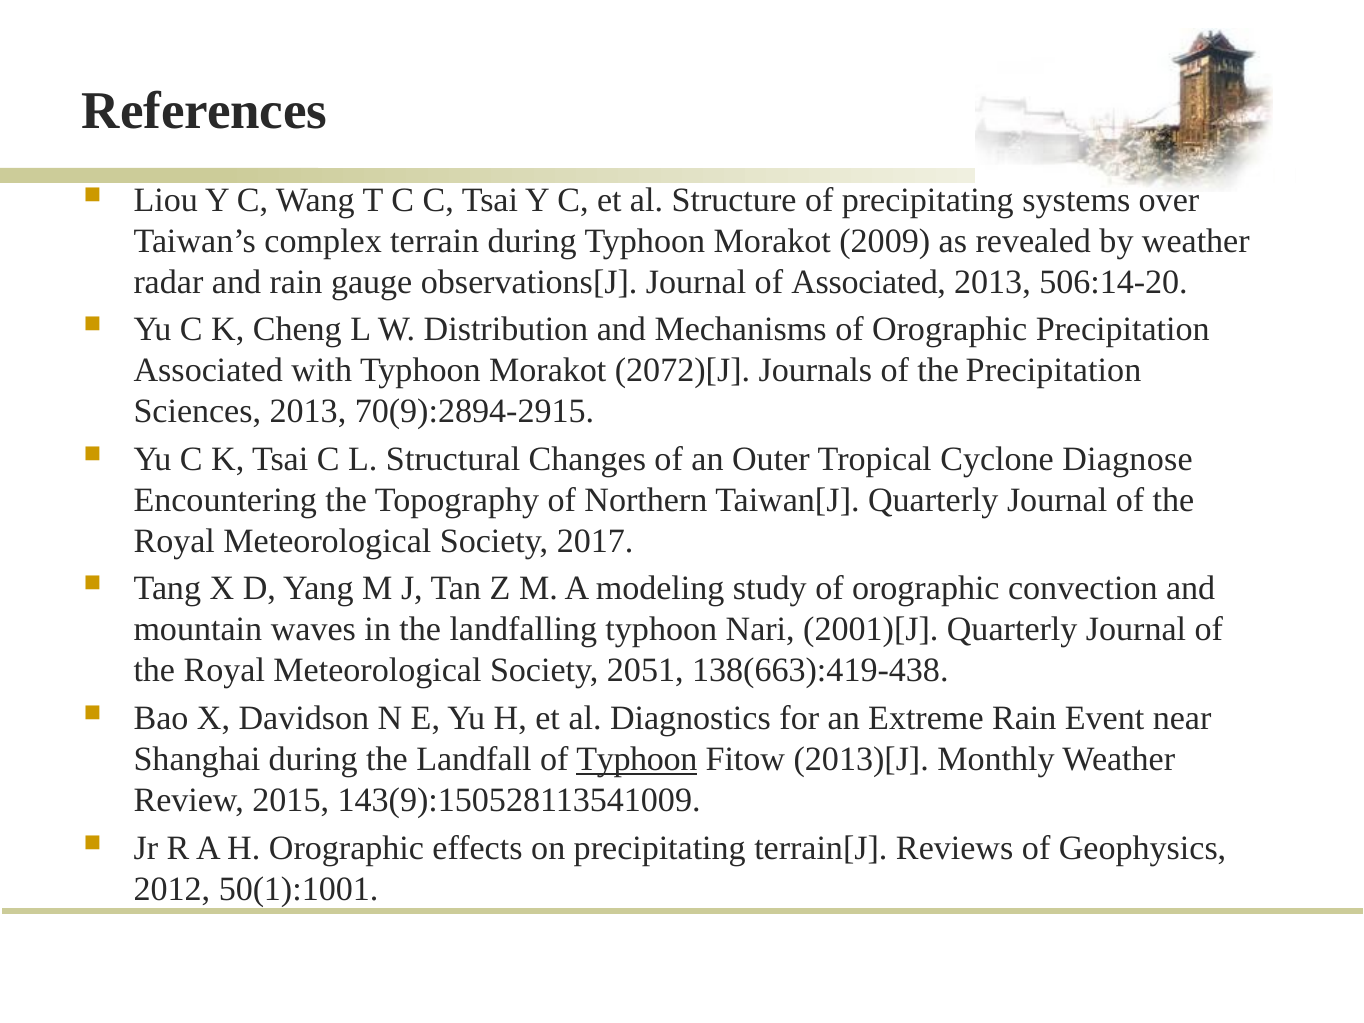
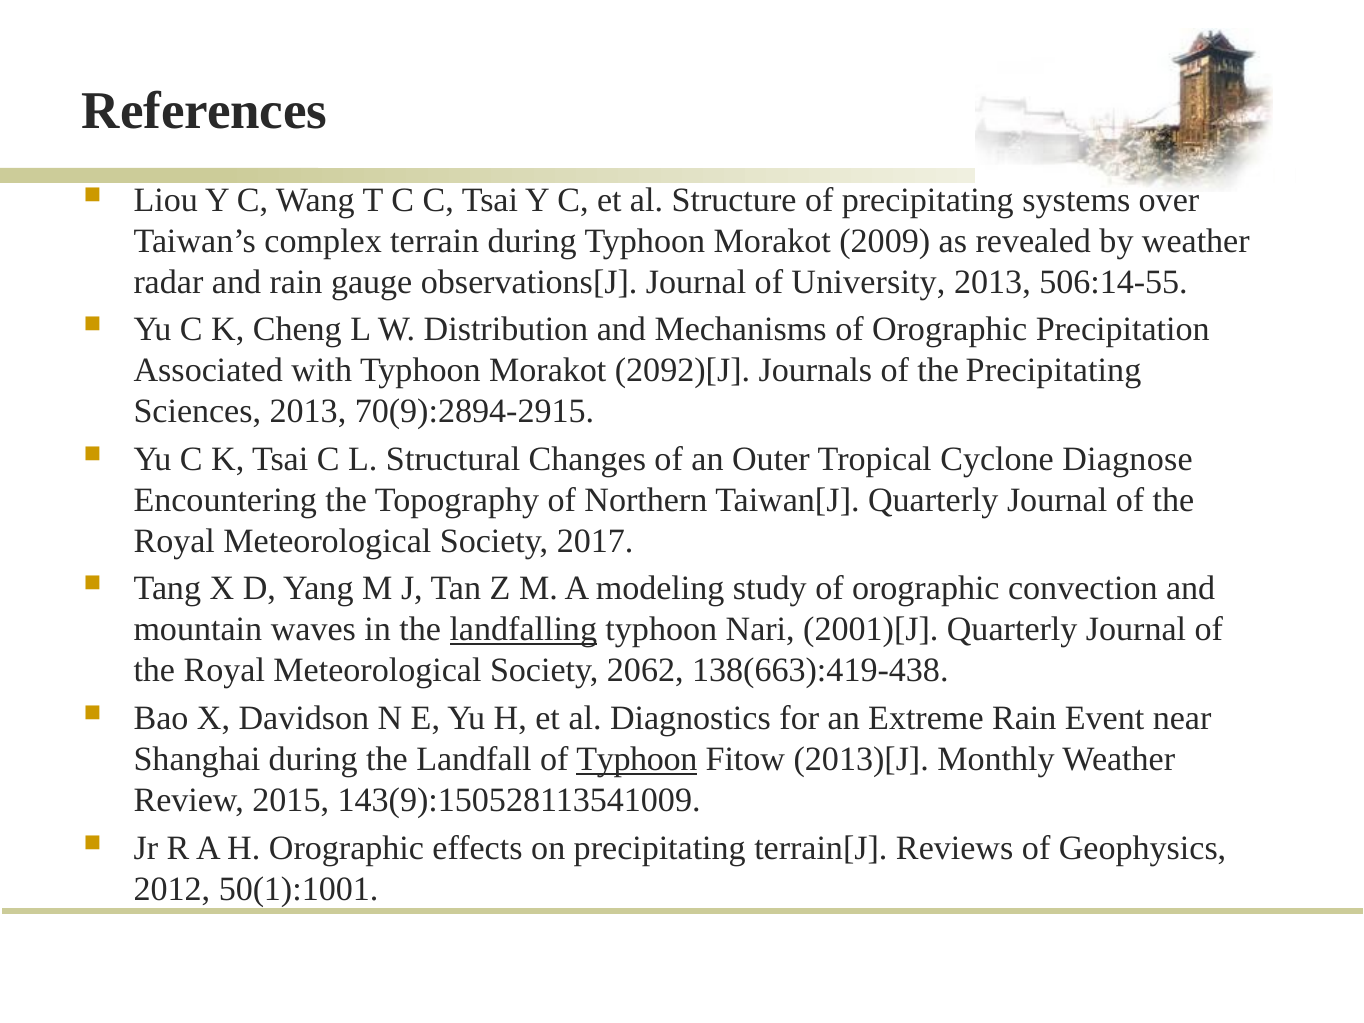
of Associated: Associated -> University (868, 282)
506:14-20: 506:14-20 -> 506:14-55 (1114, 282)
2072)[J: 2072)[J -> 2092)[J (683, 370)
the Precipitation: Precipitation -> Precipitating (1054, 370)
landfalling underline: none -> present (523, 630)
2051: 2051 -> 2062 (645, 671)
